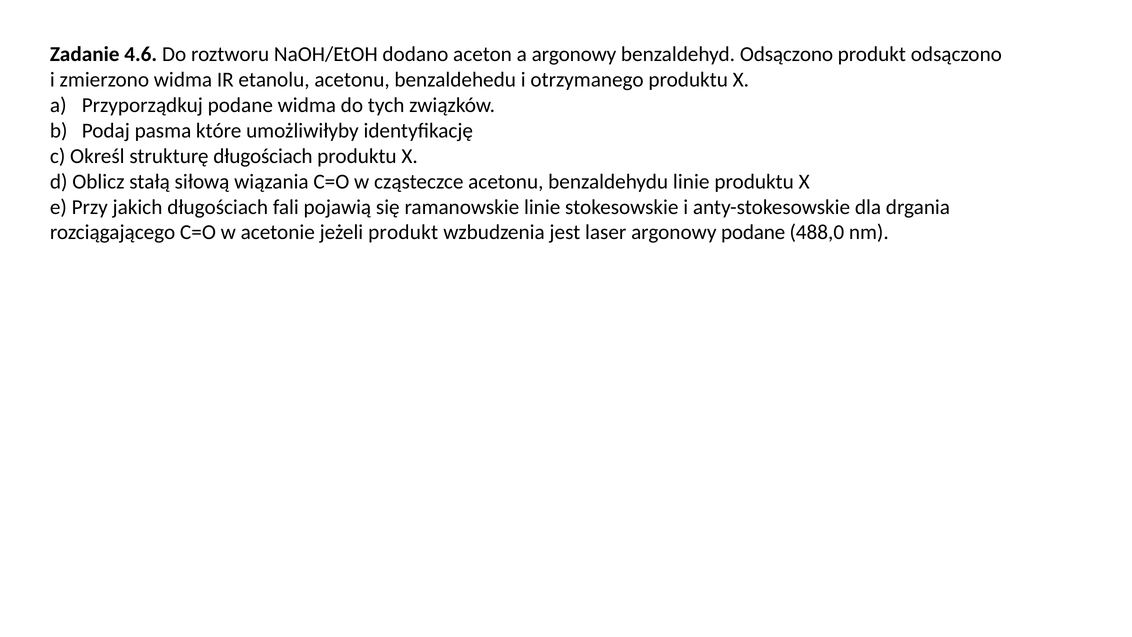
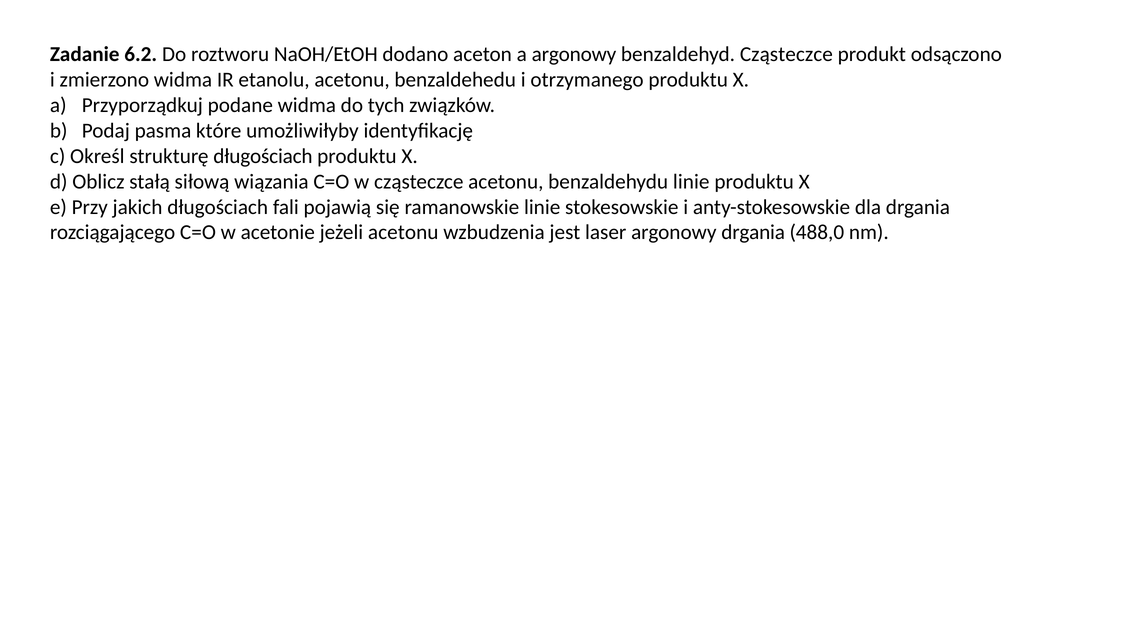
4.6: 4.6 -> 6.2 (141, 54)
benzaldehyd Odsączono: Odsączono -> Cząsteczce (786, 54)
jeżeli produkt: produkt -> acetonu (403, 232)
argonowy podane: podane -> drgania (753, 232)
